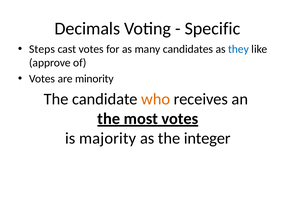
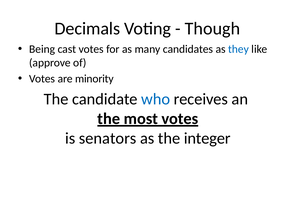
Specific: Specific -> Though (212, 29)
Steps: Steps -> Being (42, 49)
who colour: orange -> blue (156, 99)
majority: majority -> senators (108, 139)
